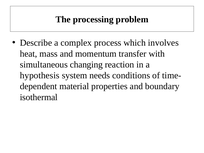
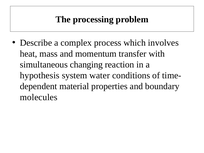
needs: needs -> water (100, 75)
isothermal: isothermal -> molecules (39, 97)
